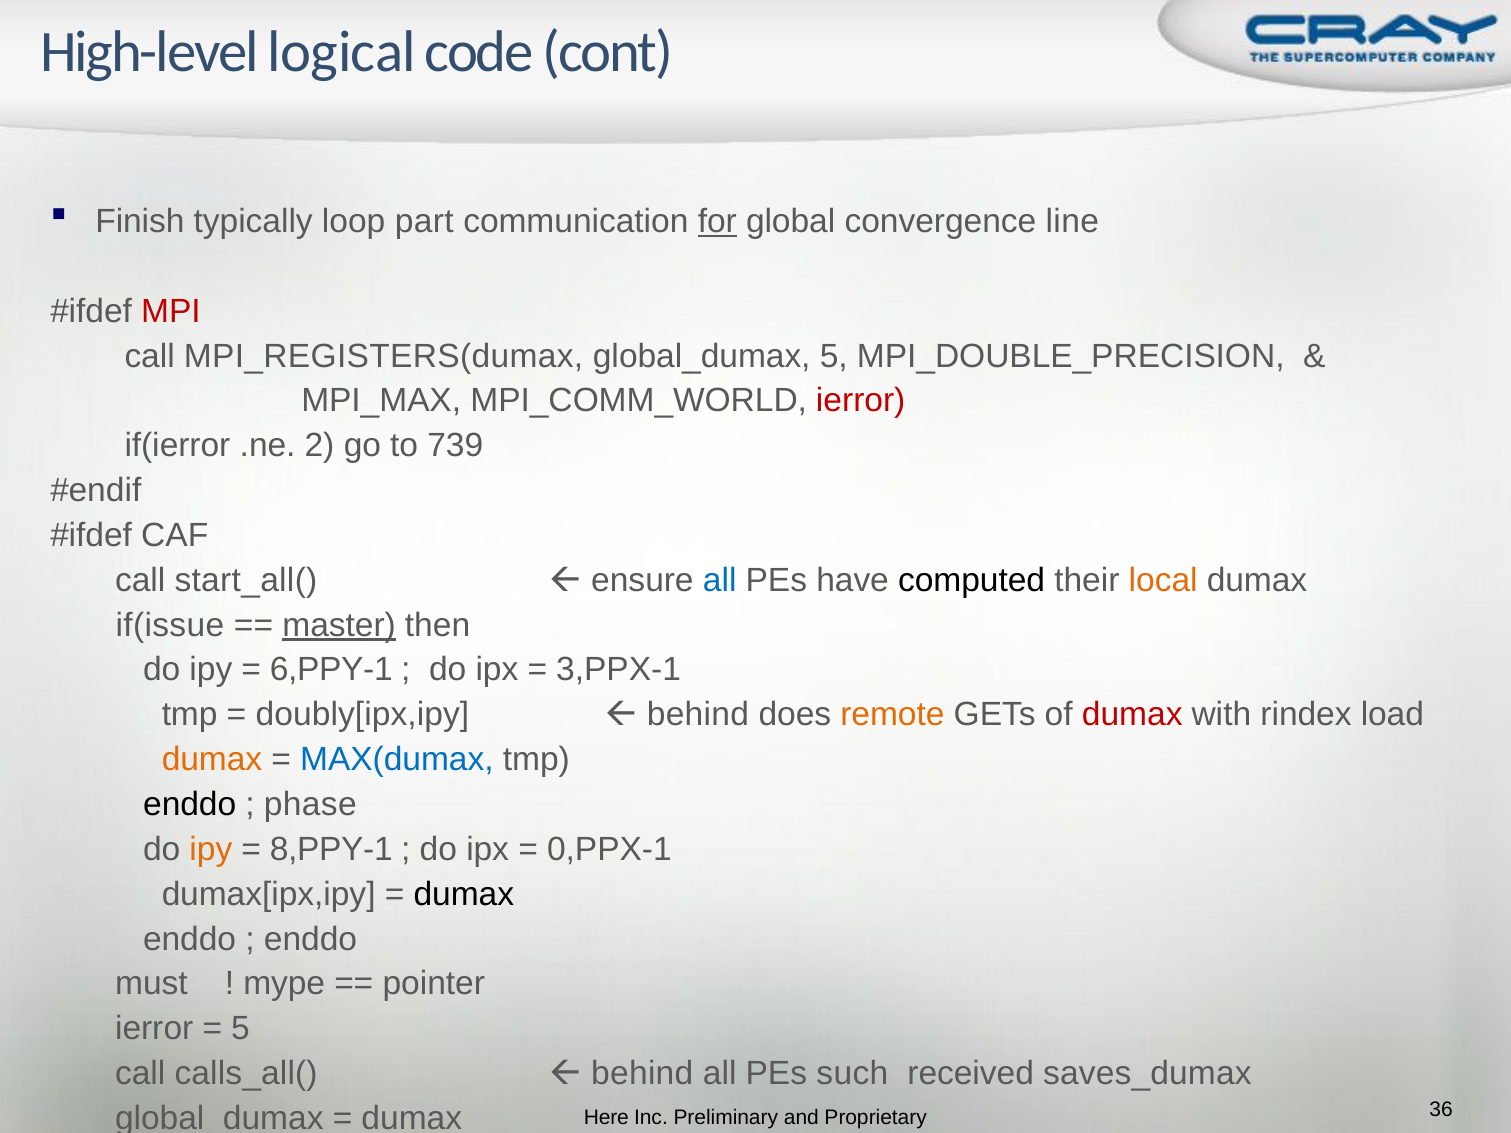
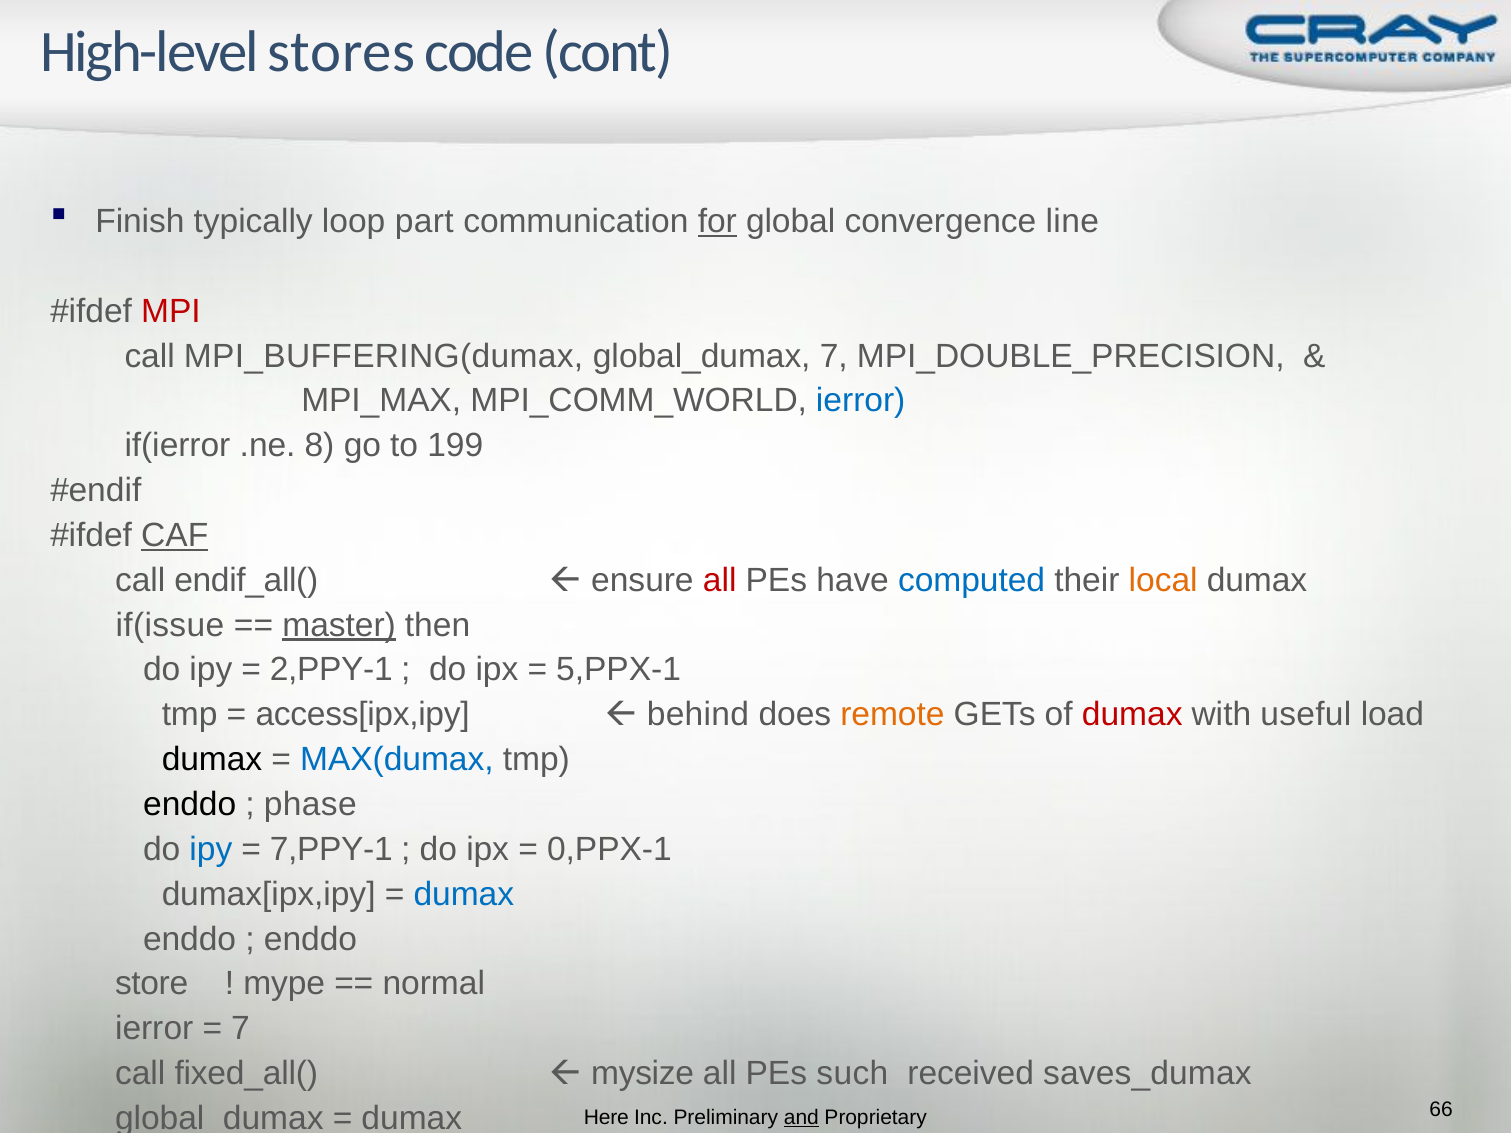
logical: logical -> stores (342, 52)
MPI_REGISTERS(dumax: MPI_REGISTERS(dumax -> MPI_BUFFERING(dumax (384, 356)
global_dumax 5: 5 -> 7 (834, 356)
ierror colour: red -> blue (861, 401)
2: 2 -> 8 (319, 446)
739: 739 -> 199 (455, 446)
CAF underline: none -> present (175, 536)
start_all(: start_all( -> endif_all( (246, 580)
all colour: blue -> red (720, 580)
computed colour: black -> blue (972, 580)
6,PPY-1: 6,PPY-1 -> 2,PPY-1 (331, 670)
3,PPX-1: 3,PPX-1 -> 5,PPX-1 (619, 670)
doubly[ipx,ipy: doubly[ipx,ipy -> access[ipx,ipy (363, 715)
rindex: rindex -> useful (1306, 715)
dumax colour: orange -> black (212, 760)
ipy colour: orange -> blue (211, 849)
8,PPY-1: 8,PPY-1 -> 7,PPY-1 (331, 849)
dumax colour: black -> blue (464, 894)
must: must -> store (152, 984)
pointer: pointer -> normal (434, 984)
5: 5 -> 7 (241, 1029)
calls_all(: calls_all( -> fixed_all( (246, 1074)
behind: behind -> mysize (643, 1074)
and underline: none -> present (801, 1118)
36: 36 -> 66 (1441, 1110)
